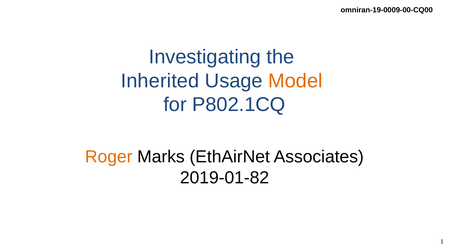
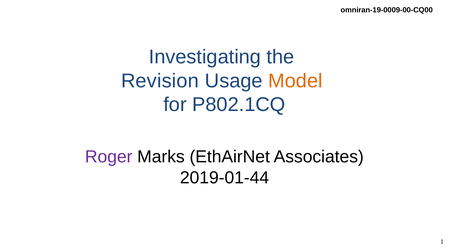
Inherited: Inherited -> Revision (160, 81)
Roger colour: orange -> purple (109, 157)
2019-01-82: 2019-01-82 -> 2019-01-44 (225, 178)
